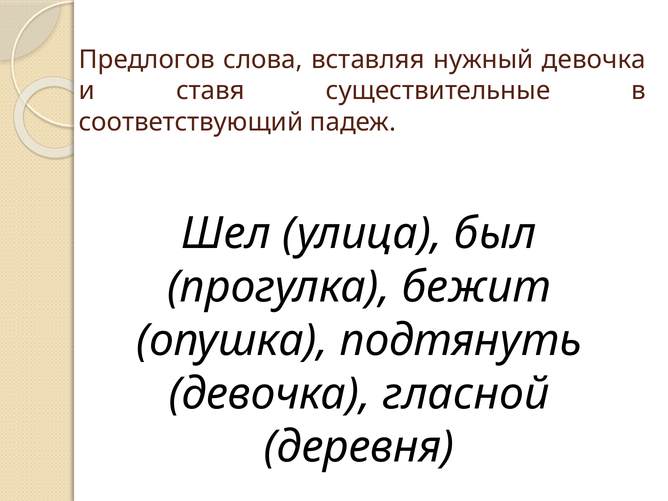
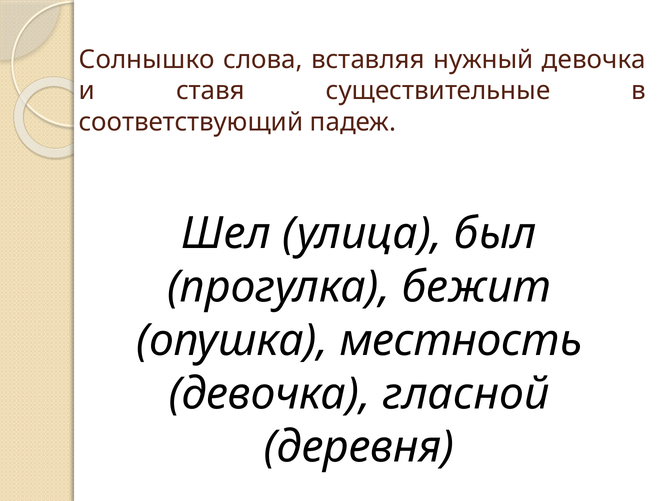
Предлогов: Предлогов -> Солнышко (147, 60)
подтянуть: подтянуть -> местность (461, 340)
